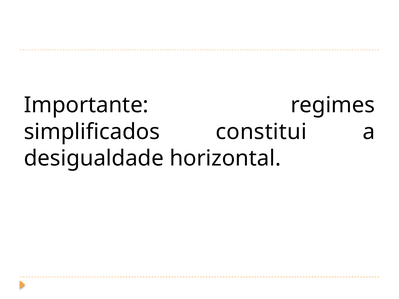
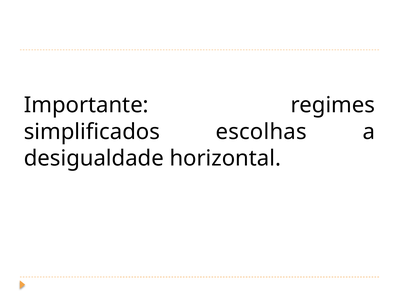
constitui: constitui -> escolhas (261, 132)
